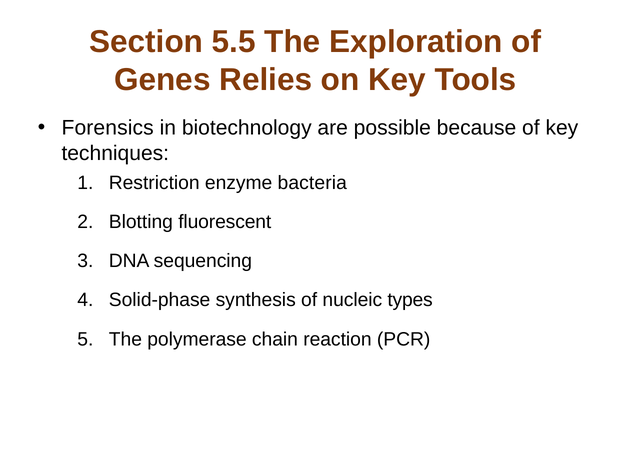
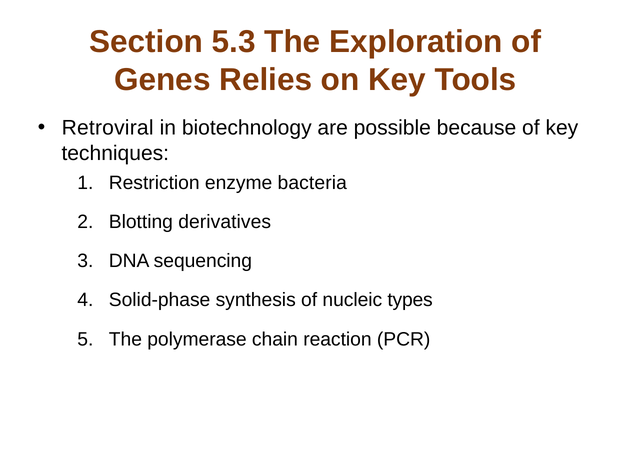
5.5: 5.5 -> 5.3 (234, 42)
Forensics: Forensics -> Retroviral (108, 128)
fluorescent: fluorescent -> derivatives (225, 221)
